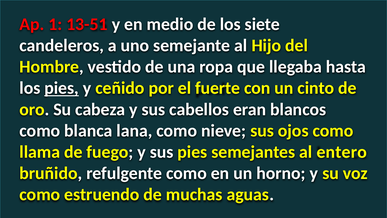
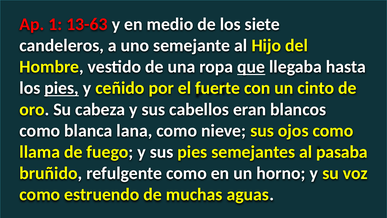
13-51: 13-51 -> 13-63 (87, 24)
que underline: none -> present (251, 67)
entero: entero -> pasaba (342, 152)
